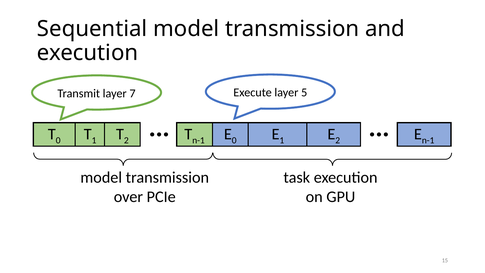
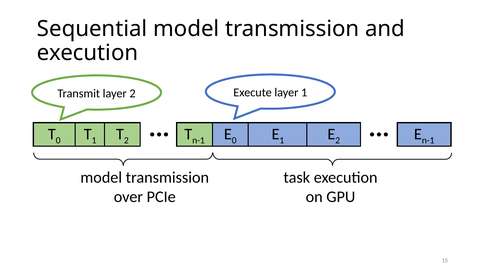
layer 7: 7 -> 2 (133, 93)
layer 5: 5 -> 1 (304, 92)
